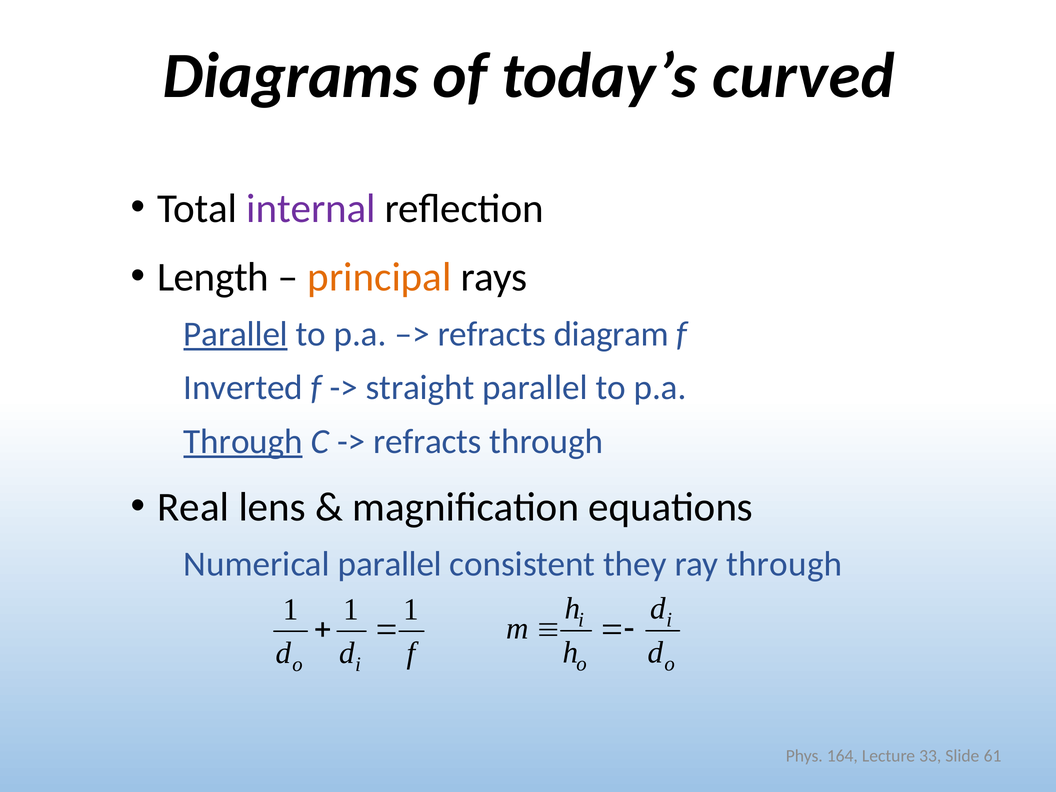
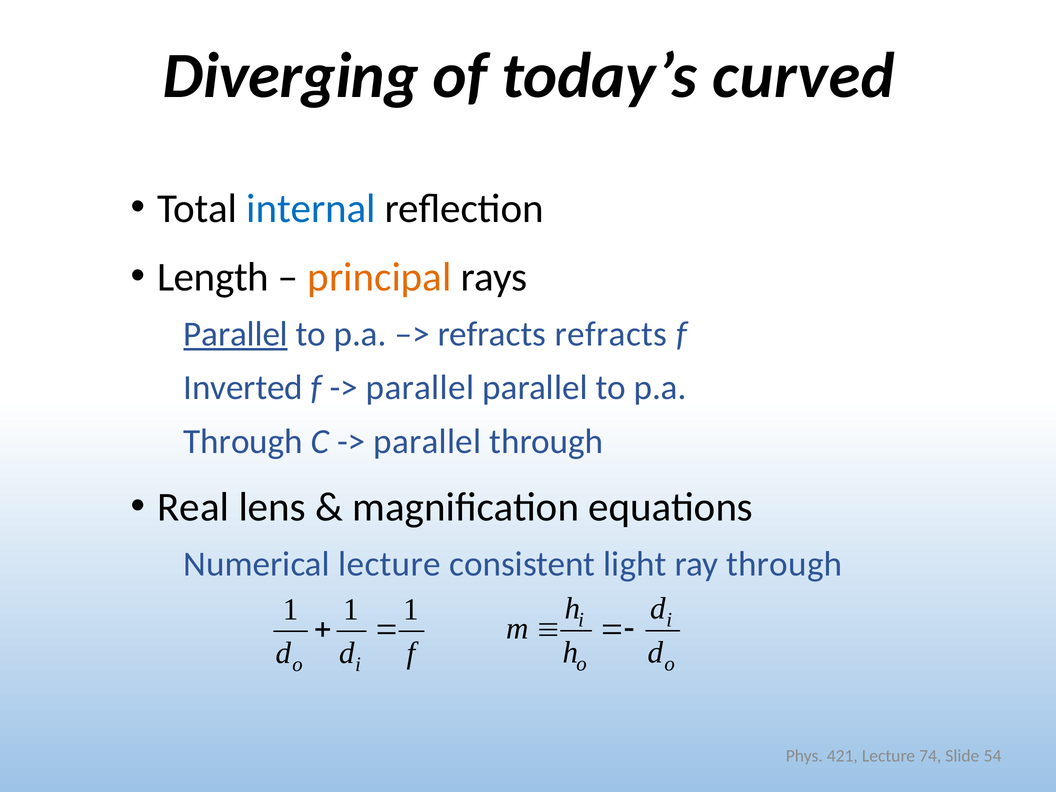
Diagrams: Diagrams -> Diverging (291, 76)
internal colour: purple -> blue (311, 208)
refracts diagram: diagram -> refracts (611, 334)
straight: straight -> parallel (420, 388)
Through underline: present -> none (243, 442)
refracts: refracts -> parallel (427, 442)
Numerical parallel: parallel -> lecture (390, 564)
they: they -> light (635, 564)
164: 164 -> 421 (842, 756)
33: 33 -> 74 (930, 756)
61: 61 -> 54 (993, 756)
